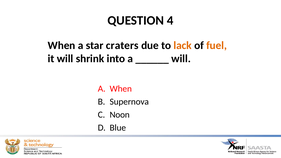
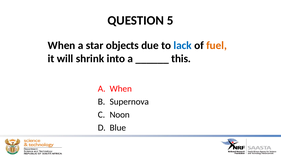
4: 4 -> 5 (170, 20)
craters: craters -> objects (122, 45)
lack colour: orange -> blue (183, 45)
will: will -> this (181, 59)
